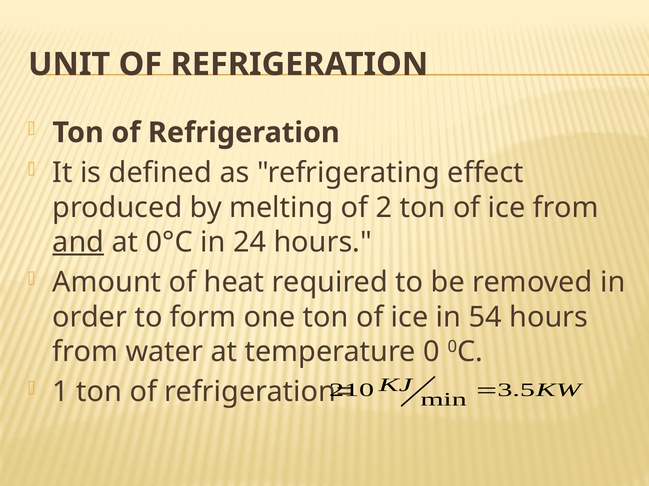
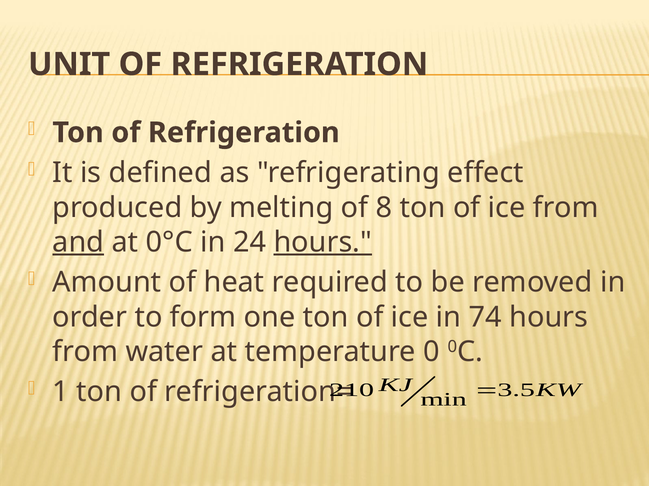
2: 2 -> 8 (384, 208)
hours underline: none -> present (323, 242)
54: 54 -> 74 (485, 317)
